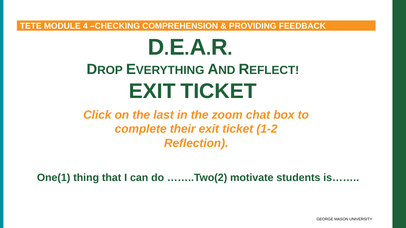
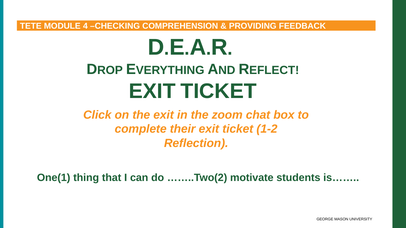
the last: last -> exit (164, 115)
